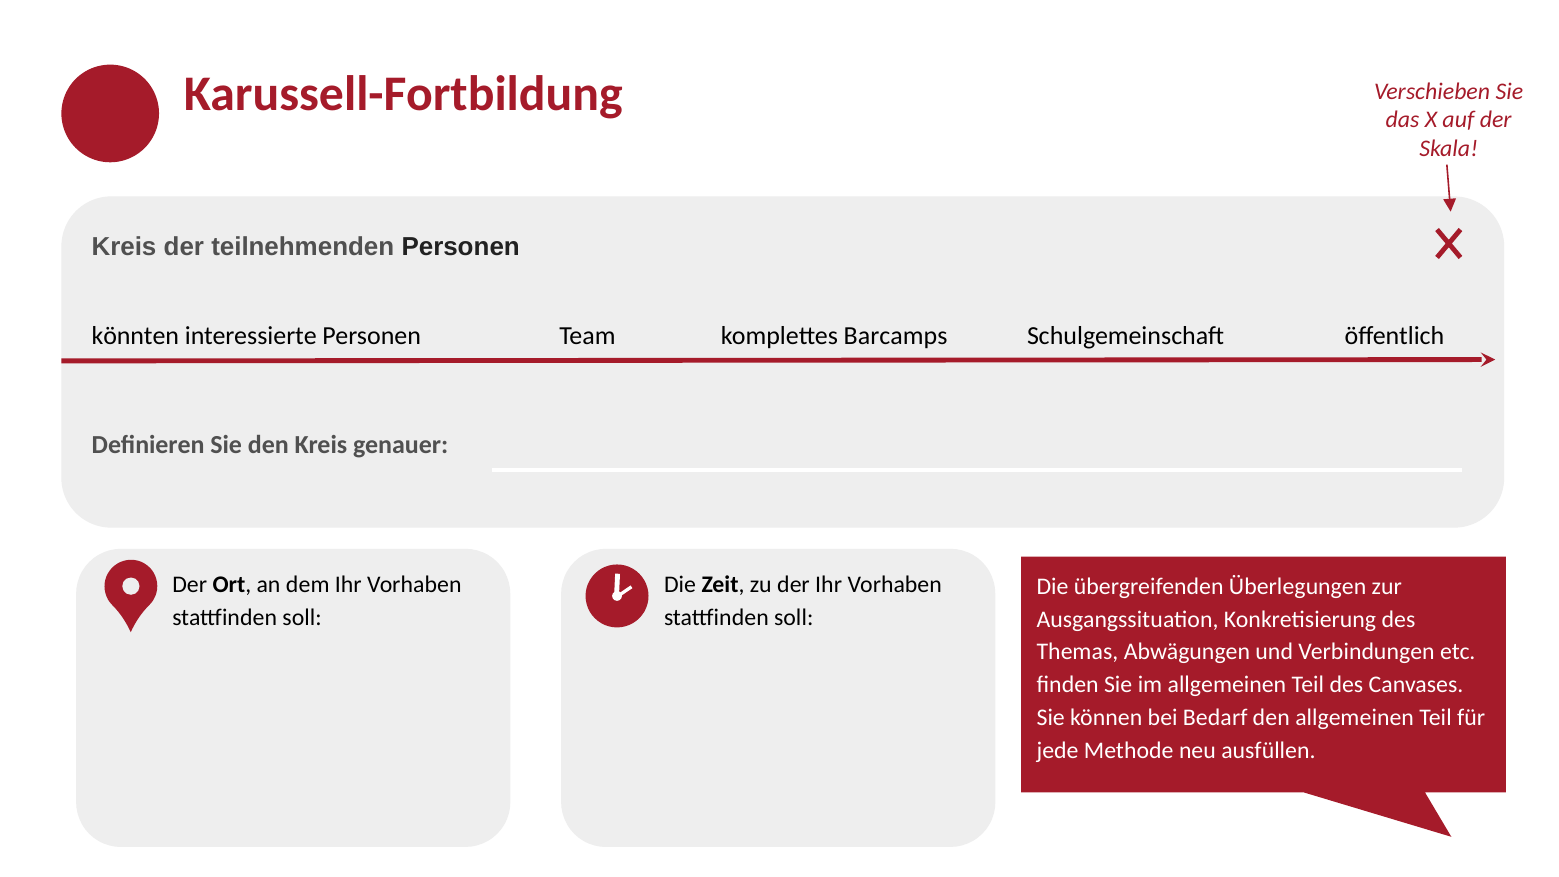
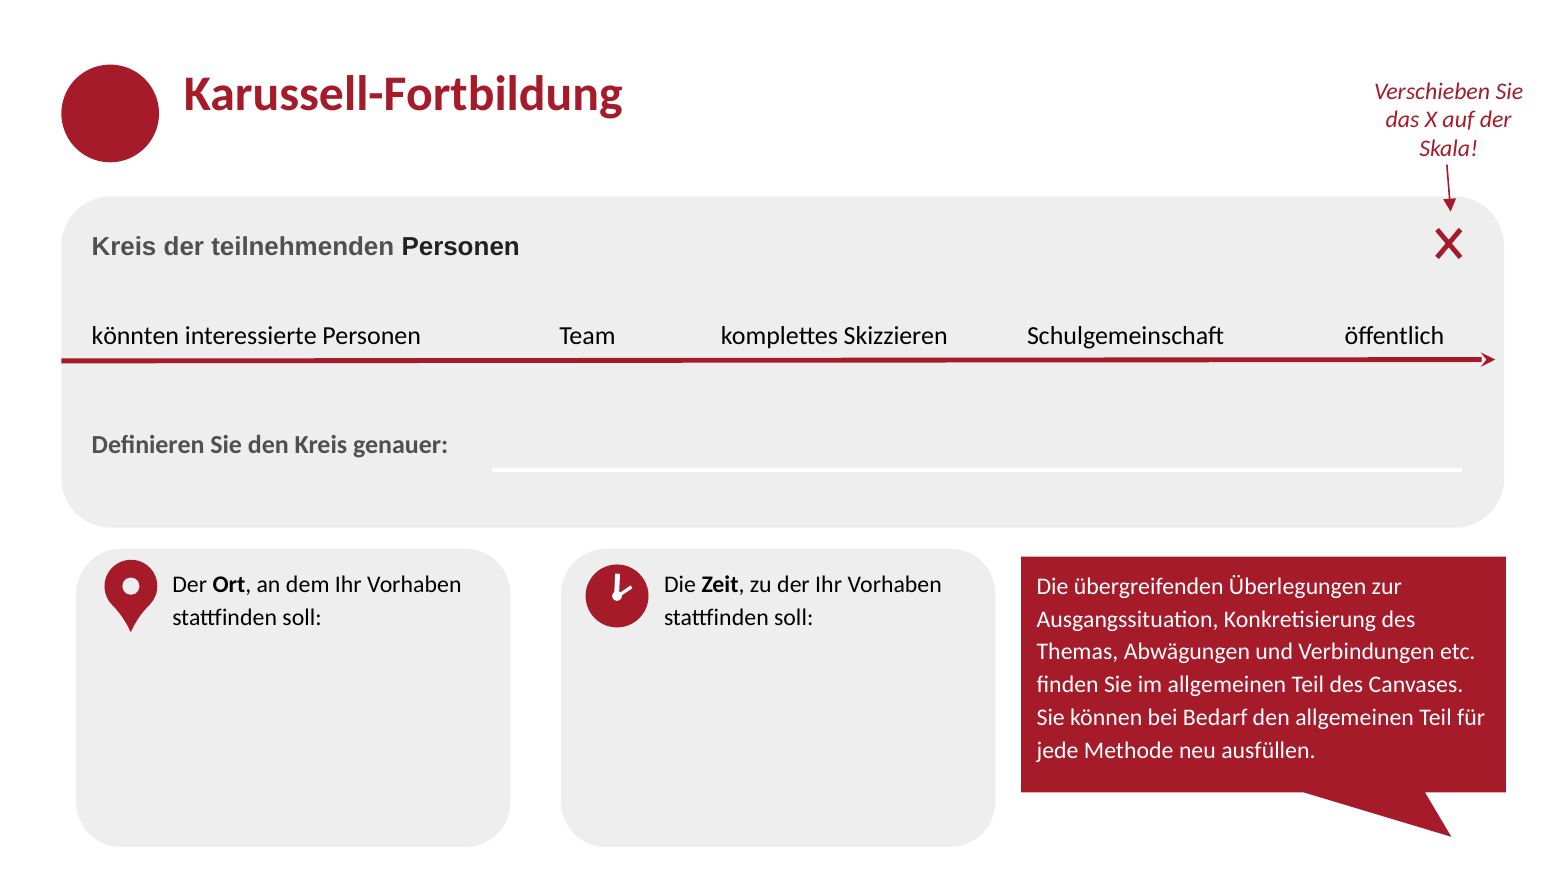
Barcamps: Barcamps -> Skizzieren (896, 336)
